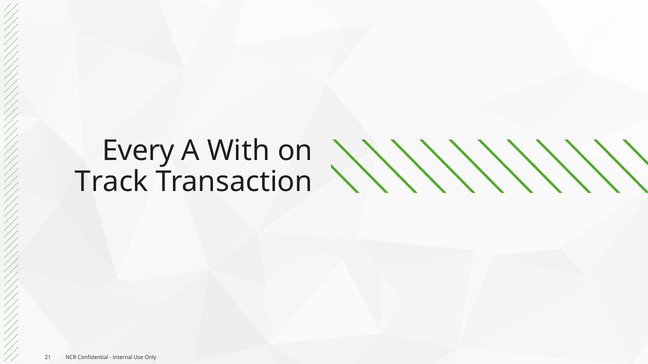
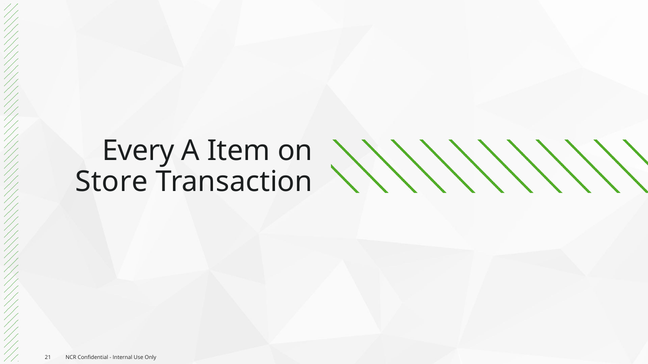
With: With -> Item (239, 151)
Track: Track -> Store (112, 182)
